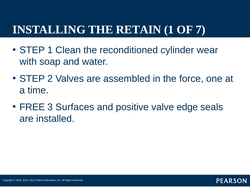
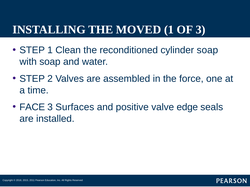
RETAIN: RETAIN -> MOVED (139, 30)
OF 7: 7 -> 3 (201, 30)
cylinder wear: wear -> soap (207, 50)
FREE: FREE -> FACE (32, 107)
